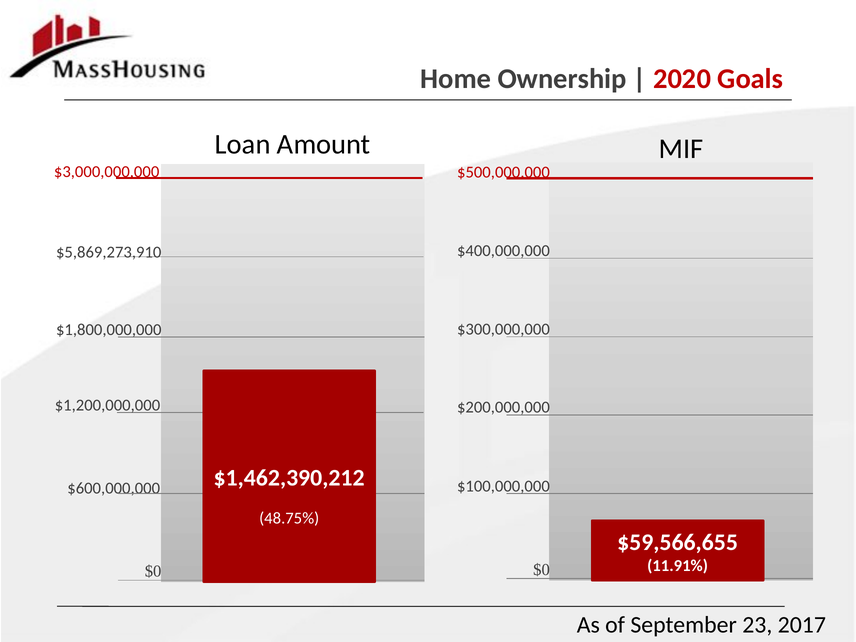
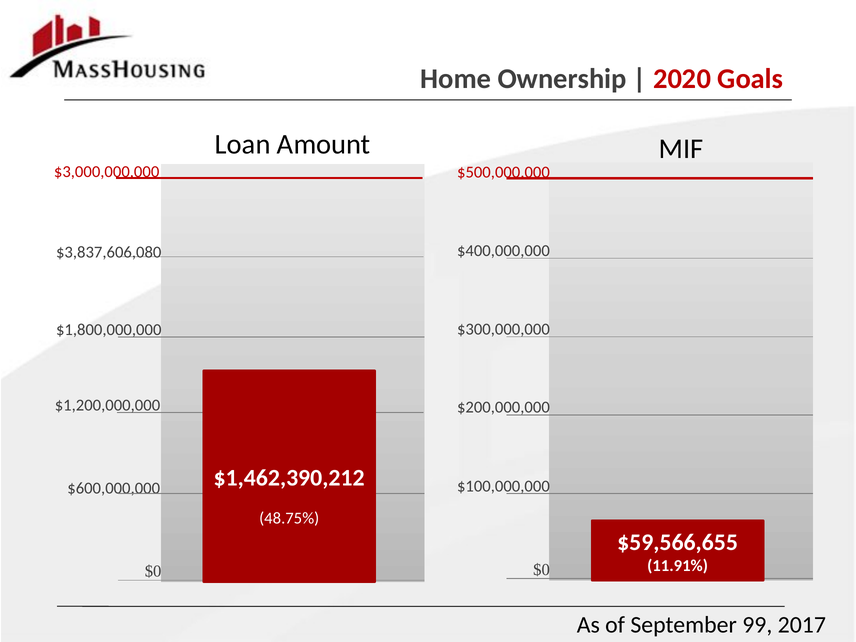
$5,869,273,910: $5,869,273,910 -> $3,837,606,080 (109, 252)
23: 23 -> 99 (757, 625)
